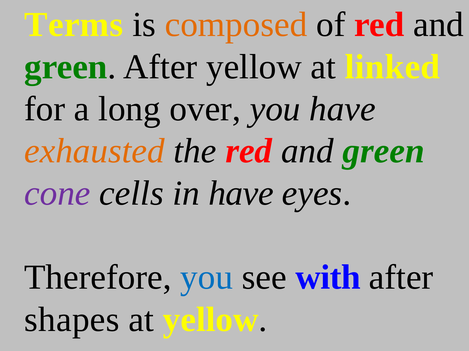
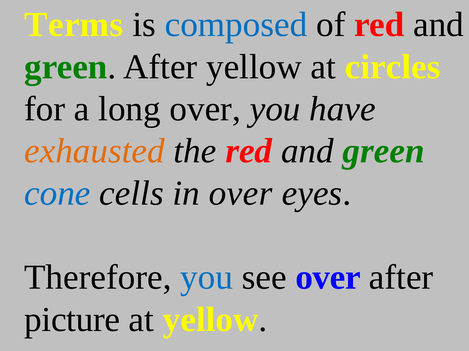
composed colour: orange -> blue (236, 25)
linked: linked -> circles (393, 67)
cone colour: purple -> blue (57, 194)
in have: have -> over (241, 194)
see with: with -> over (328, 278)
shapes: shapes -> picture (72, 320)
